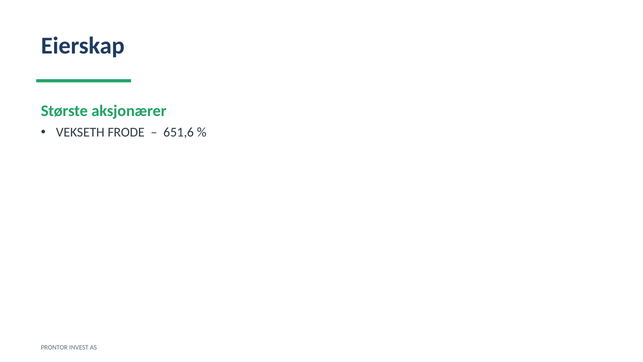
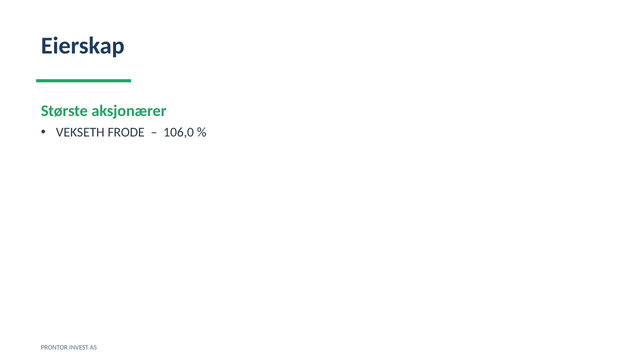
651,6: 651,6 -> 106,0 (179, 132)
